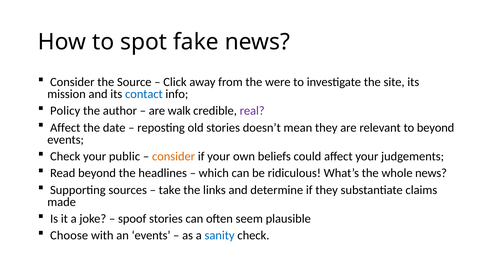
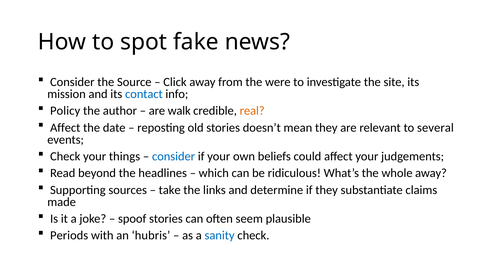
real colour: purple -> orange (252, 111)
to beyond: beyond -> several (435, 128)
public: public -> things (125, 156)
consider colour: orange -> blue (174, 156)
whole news: news -> away (431, 173)
Choose: Choose -> Periods (69, 236)
an events: events -> hubris (151, 236)
